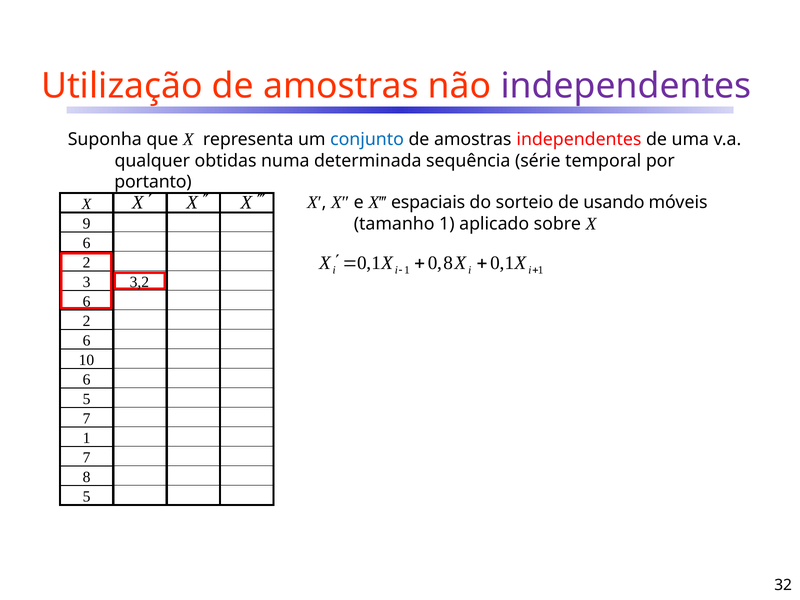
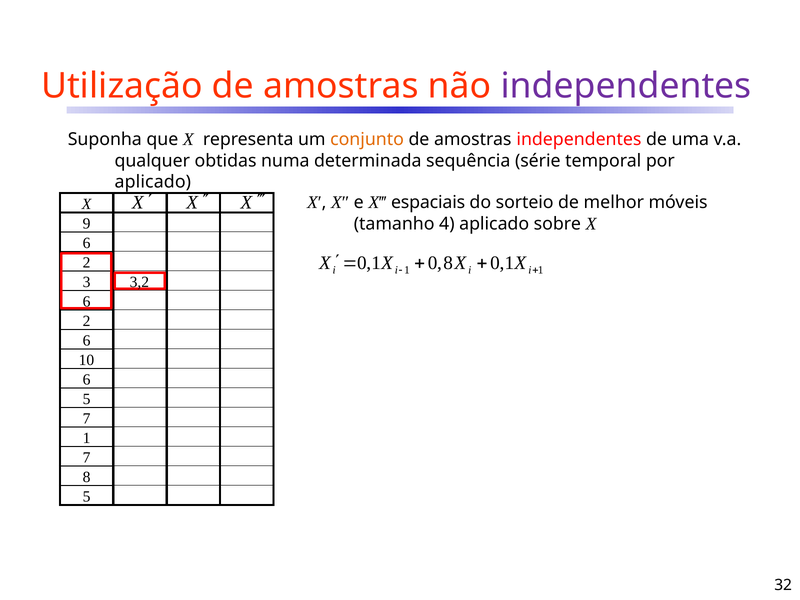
conjunto colour: blue -> orange (367, 139)
portanto: portanto -> aplicado (153, 182)
usando: usando -> melhor (614, 202)
tamanho 1: 1 -> 4 (447, 224)
